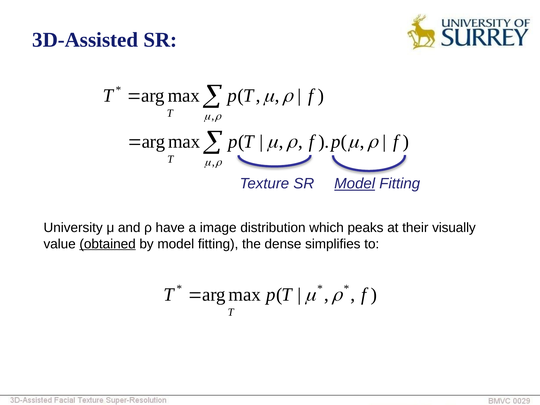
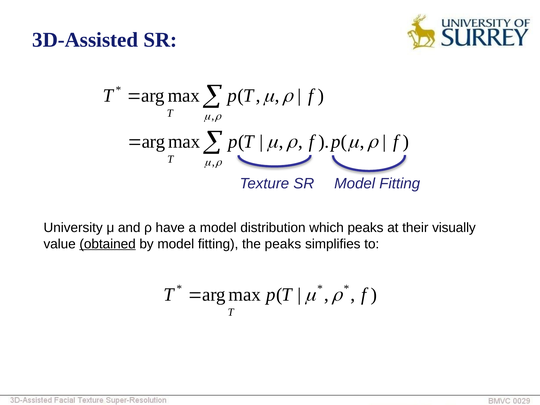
Model underline: present -> none (355, 184)
a image: image -> model (218, 228)
the dense: dense -> peaks (283, 244)
